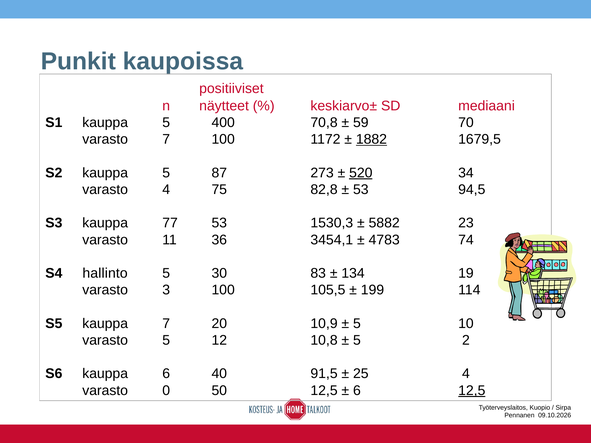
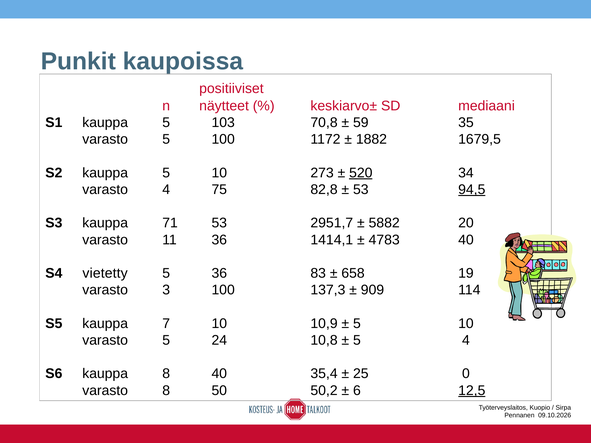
400: 400 -> 103 (223, 123)
70: 70 -> 35 (466, 123)
7: 7 -> 5 (166, 139)
1882 underline: present -> none (371, 139)
kauppa 5 87: 87 -> 10 (219, 173)
94,5 underline: none -> present (472, 190)
77: 77 -> 71 (170, 223)
1530,3: 1530,3 -> 2951,7 (332, 223)
23: 23 -> 20 (466, 223)
3454,1: 3454,1 -> 1414,1 (332, 240)
4783 74: 74 -> 40 (466, 240)
hallinto: hallinto -> vietetty (105, 273)
5 30: 30 -> 36 (219, 273)
134: 134 -> 658 (353, 273)
105,5: 105,5 -> 137,3 (328, 290)
199: 199 -> 909 (372, 290)
7 20: 20 -> 10 (219, 324)
12: 12 -> 24 (219, 340)
5 2: 2 -> 4 (466, 340)
kauppa 6: 6 -> 8 (166, 374)
91,5: 91,5 -> 35,4 (324, 374)
25 4: 4 -> 0 (466, 374)
varasto 0: 0 -> 8 (166, 391)
50 12,5: 12,5 -> 50,2 (324, 391)
